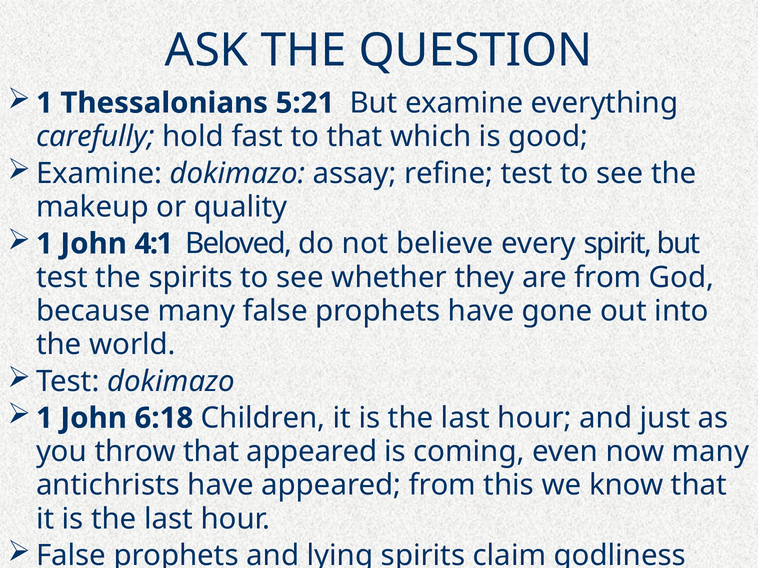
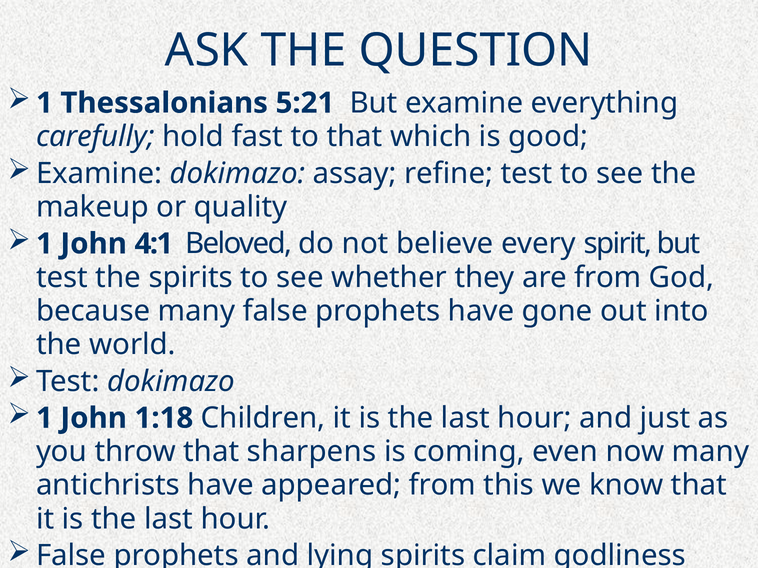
6:18: 6:18 -> 1:18 (164, 418)
that appeared: appeared -> sharpens (312, 452)
